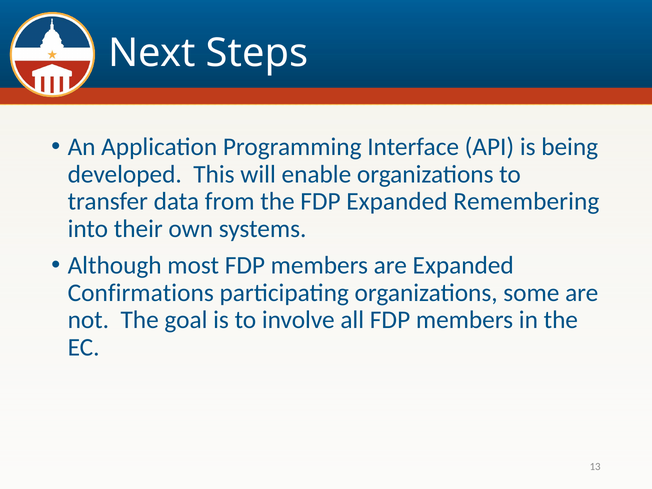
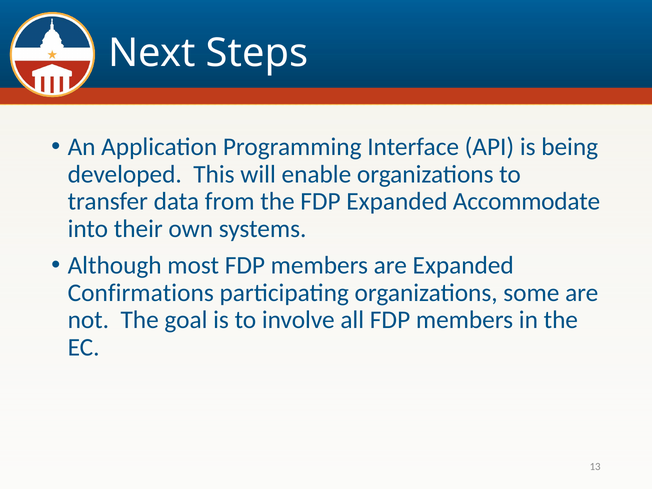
Remembering: Remembering -> Accommodate (526, 202)
